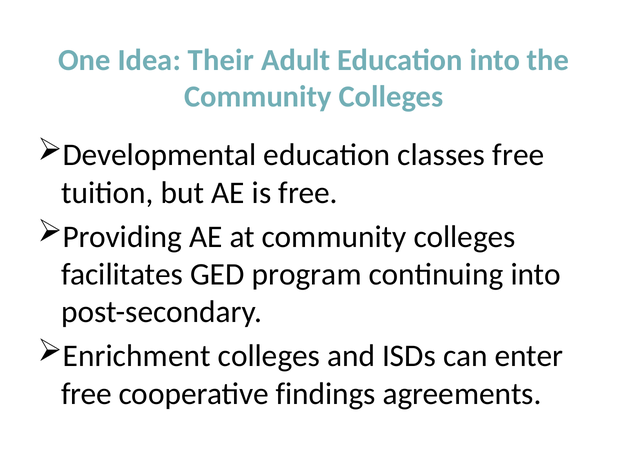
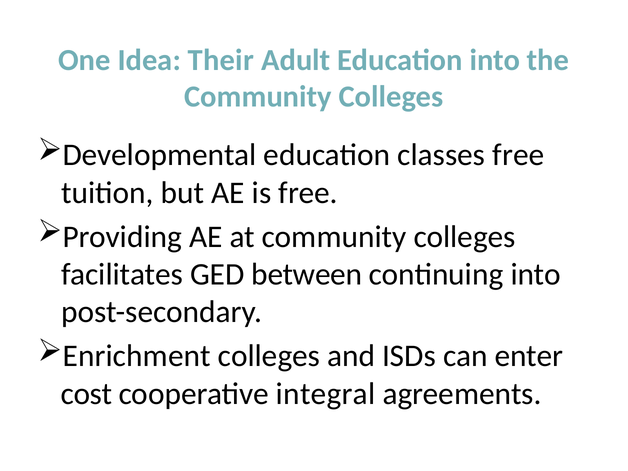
program: program -> between (307, 274)
free: free -> cost (86, 394)
findings: findings -> integral (326, 394)
